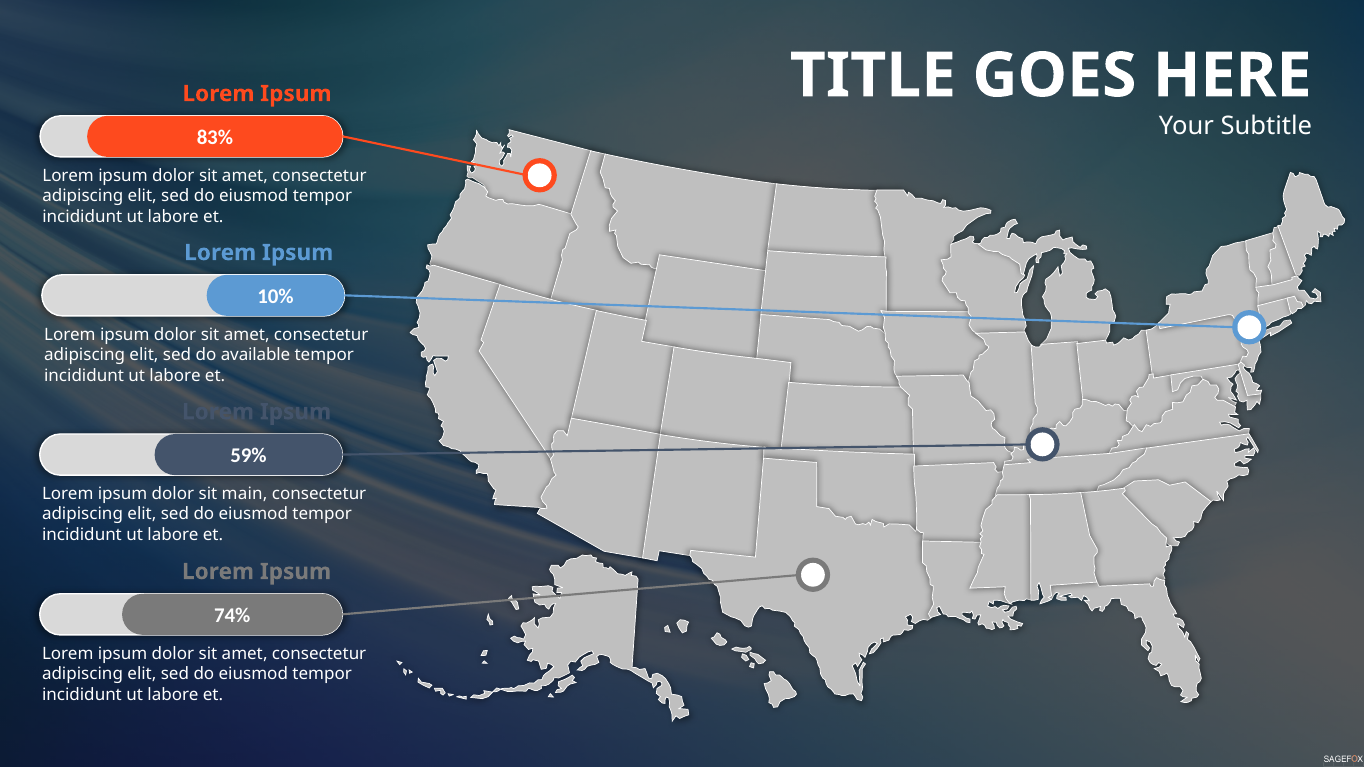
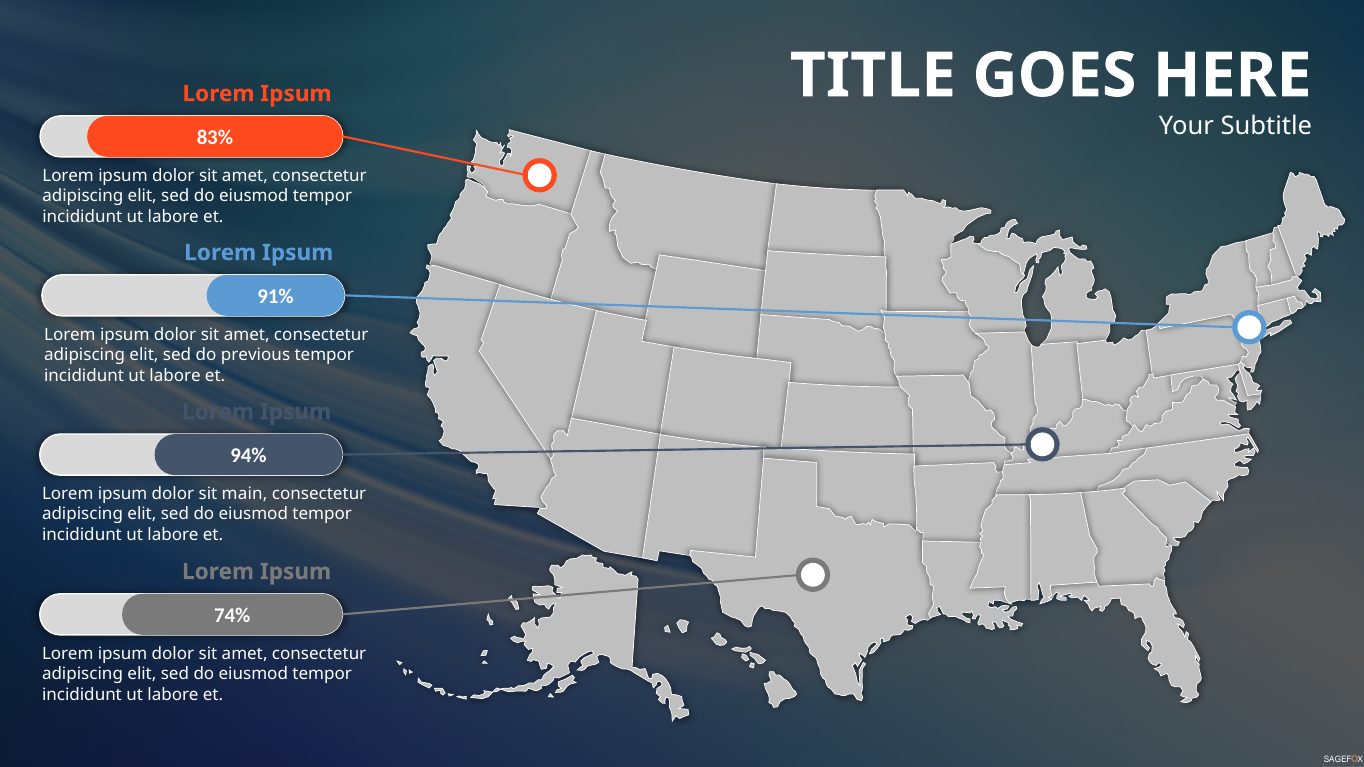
10%: 10% -> 91% (276, 297)
available: available -> previous (255, 355)
59%: 59% -> 94% (249, 456)
